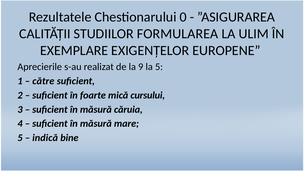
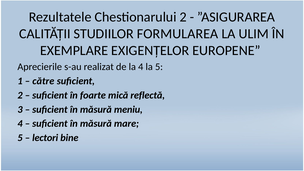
Chestionarului 0: 0 -> 2 (183, 17)
la 9: 9 -> 4 (141, 67)
cursului: cursului -> reflectă (148, 95)
căruia: căruia -> meniu (128, 109)
indică: indică -> lectori (45, 138)
